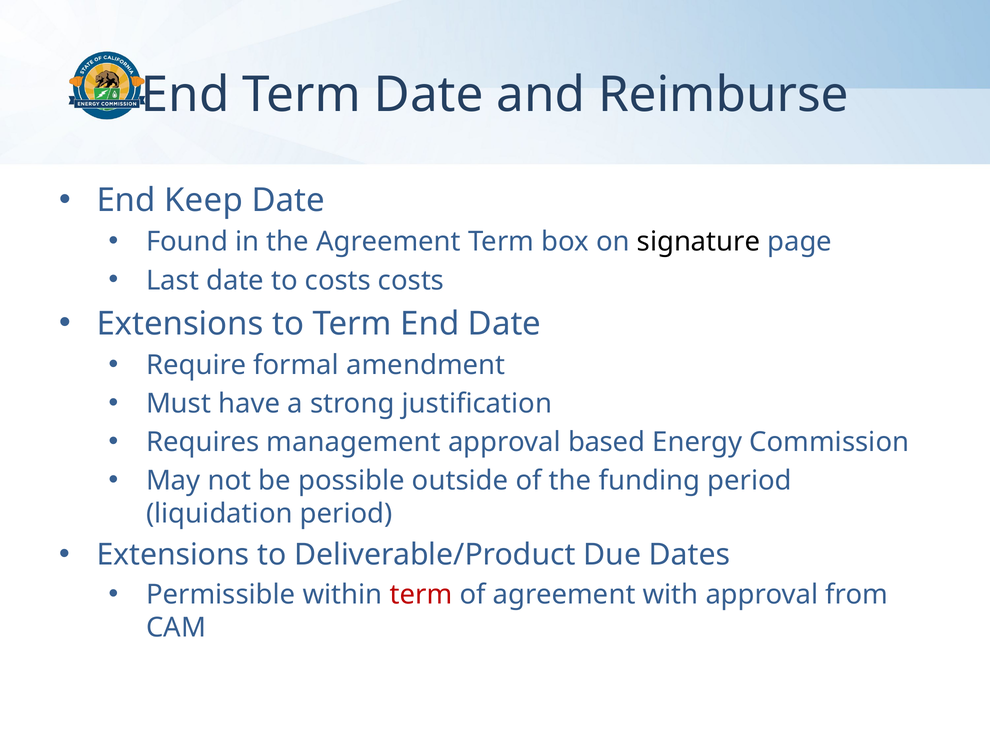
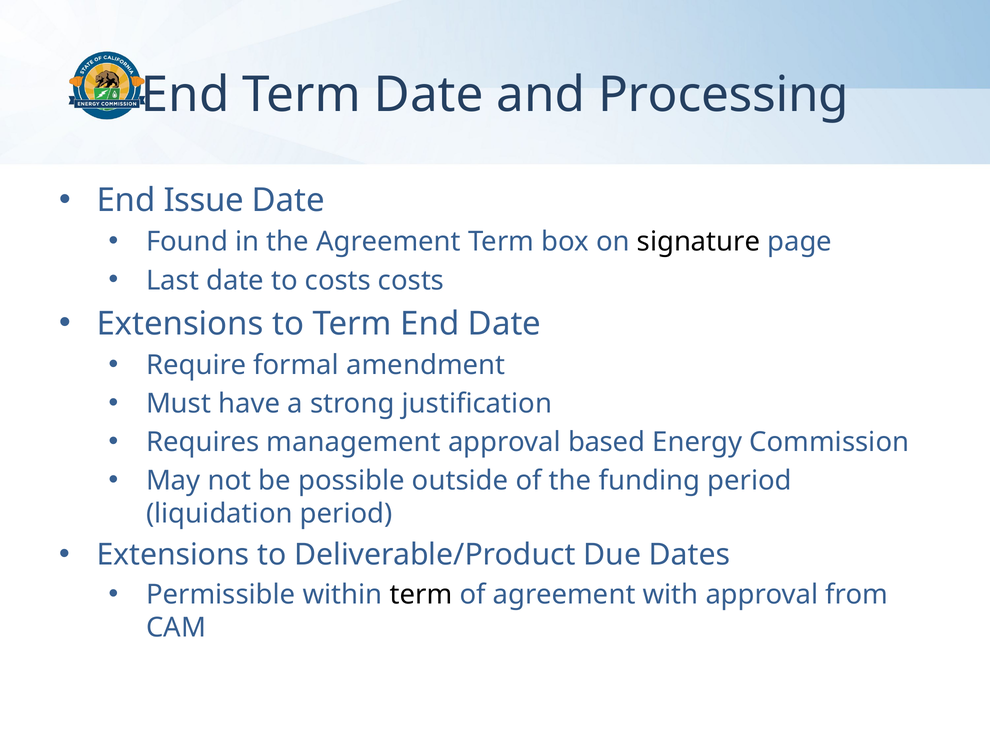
Reimburse: Reimburse -> Processing (723, 95)
Keep: Keep -> Issue (204, 200)
term colour: red -> black (421, 594)
